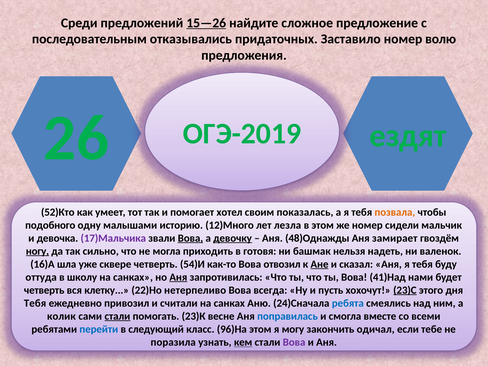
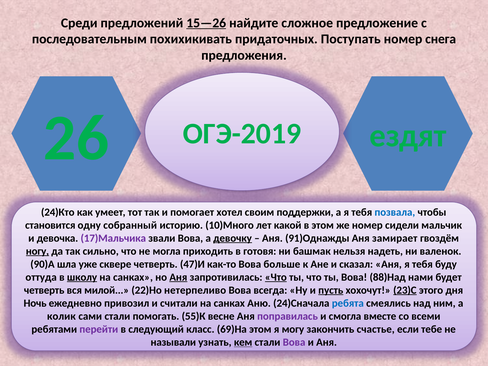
отказывались: отказывались -> похихикивать (191, 39)
Заставило: Заставило -> Поступать (351, 39)
волю: волю -> снега (441, 39)
52)Кто: 52)Кто -> 24)Кто (58, 212)
показалась: показалась -> поддержки (305, 212)
позвала colour: orange -> blue (395, 212)
подобного: подобного -> становится (50, 225)
малышами: малышами -> собранный (130, 225)
12)Много: 12)Много -> 10)Много (230, 225)
лезла: лезла -> какой (288, 225)
Вова underline: present -> none (190, 238)
48)Однажды: 48)Однажды -> 91)Однажды (317, 238)
16)А: 16)А -> 90)А (42, 264)
54)И: 54)И -> 47)И (192, 264)
отвозил: отвозил -> больше (282, 264)
Ане underline: present -> none (320, 264)
школу underline: none -> present (82, 277)
Что underline: none -> present (276, 277)
41)Над: 41)Над -> 88)Над (388, 277)
клетку: клетку -> милой (107, 290)
пусть underline: none -> present (331, 290)
Тебя: Тебя -> Ночь (35, 303)
стали underline: present -> none (117, 316)
23)К: 23)К -> 55)К (194, 316)
поправилась colour: blue -> purple (288, 316)
перейти colour: blue -> purple (99, 329)
96)На: 96)На -> 69)На (232, 329)
одичал: одичал -> счастье (376, 329)
поразила: поразила -> называли (173, 342)
